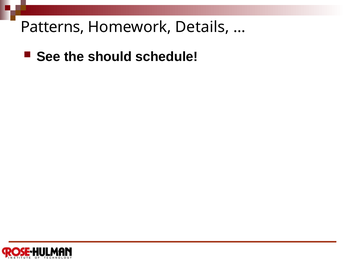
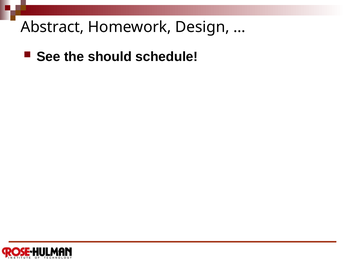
Patterns: Patterns -> Abstract (52, 27)
Details: Details -> Design (202, 27)
